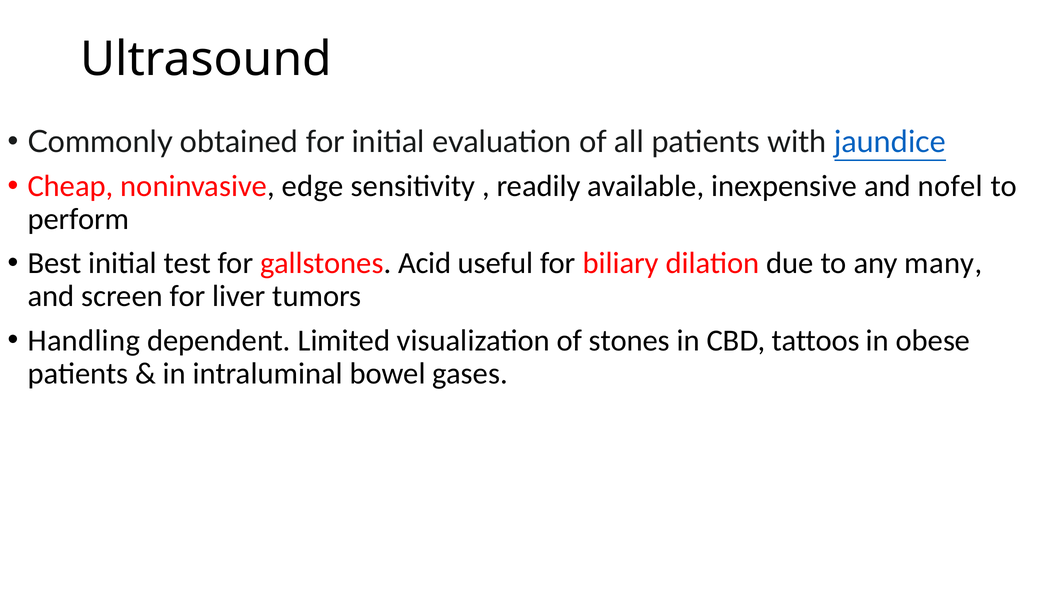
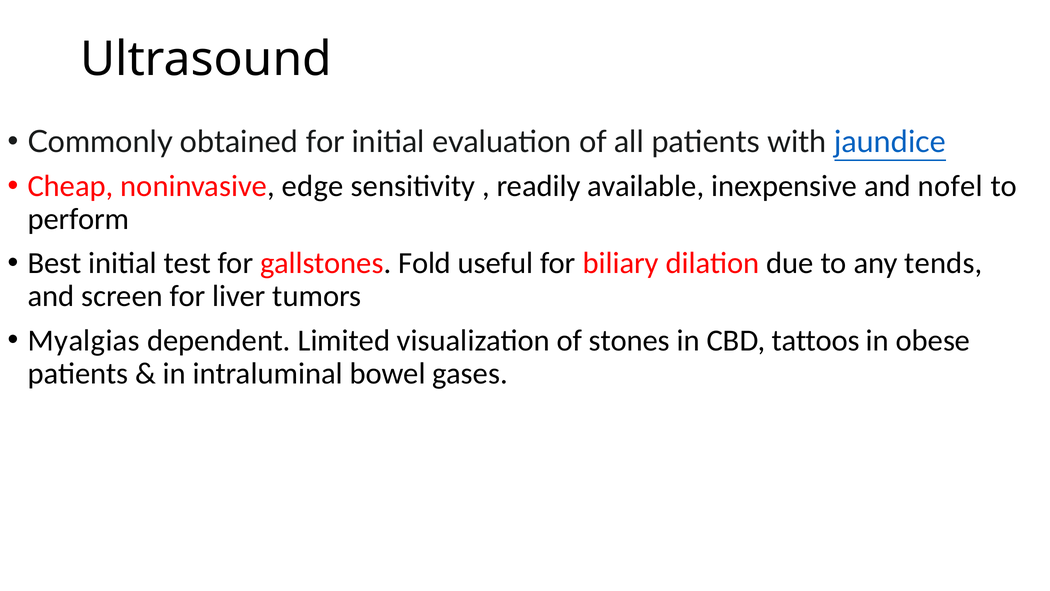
Acid: Acid -> Fold (425, 263)
many: many -> tends (943, 263)
Handling: Handling -> Myalgias (84, 340)
